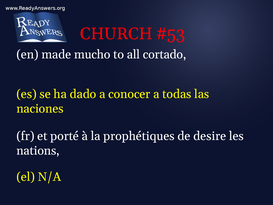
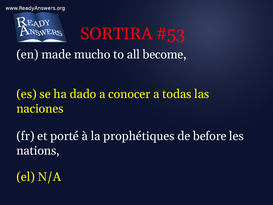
CHURCH: CHURCH -> SORTIRA (116, 34)
cortado: cortado -> become (165, 54)
desire: desire -> before (210, 136)
